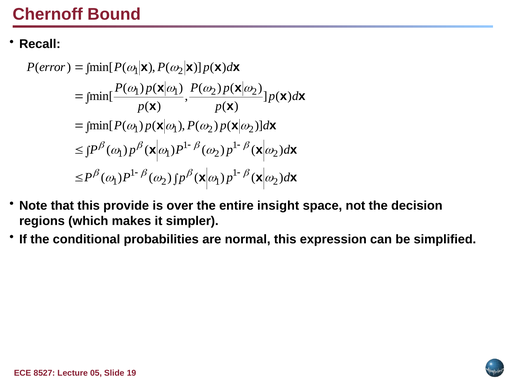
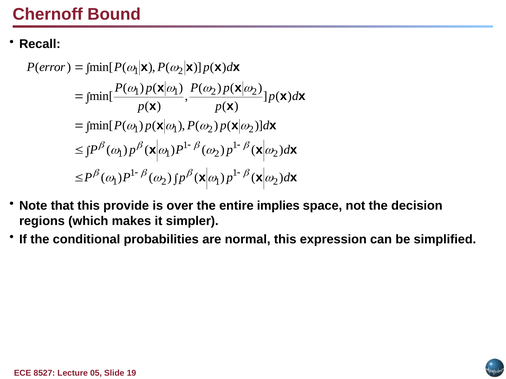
insight: insight -> implies (278, 206)
